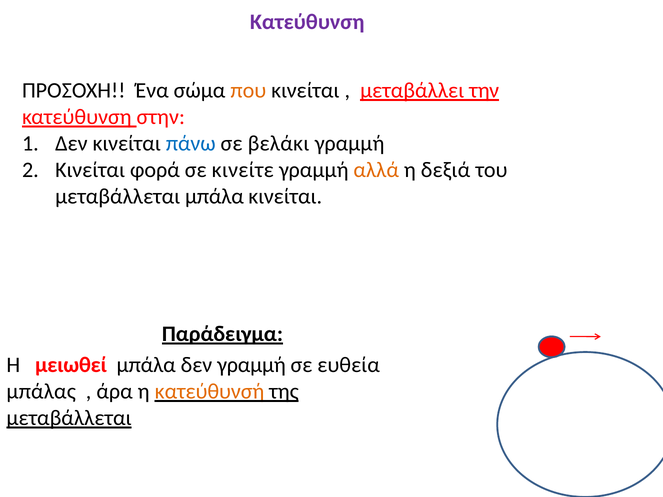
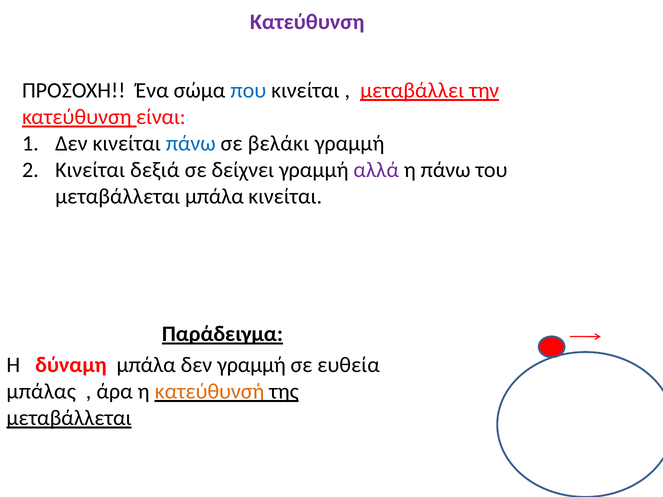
που colour: orange -> blue (248, 91)
στην: στην -> είναι (161, 117)
φορά: φορά -> δεξιά (155, 170)
κινείτε: κινείτε -> δείχνει (243, 170)
αλλά colour: orange -> purple (376, 170)
η δεξιά: δεξιά -> πάνω (446, 170)
μειωθεί: μειωθεί -> δύναμη (71, 365)
